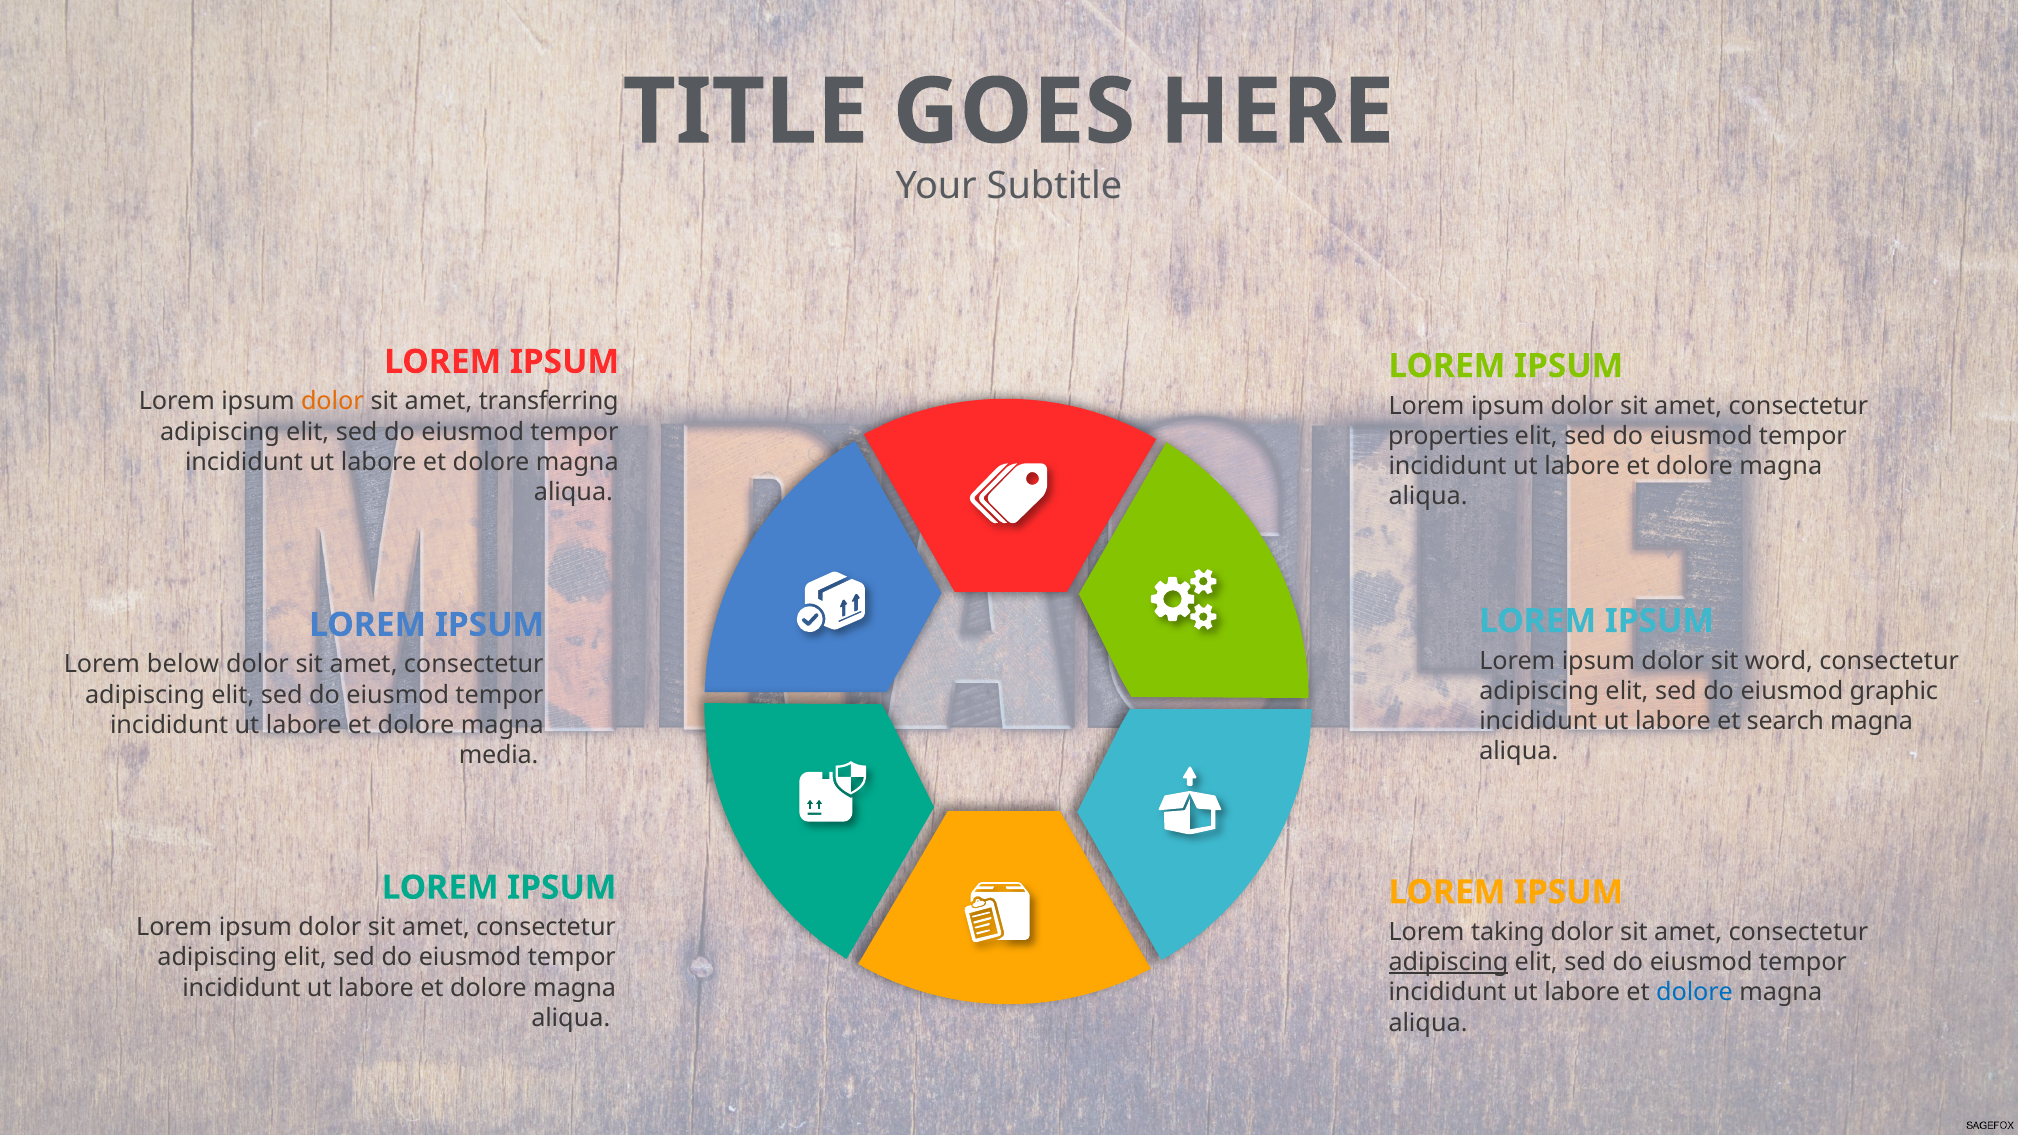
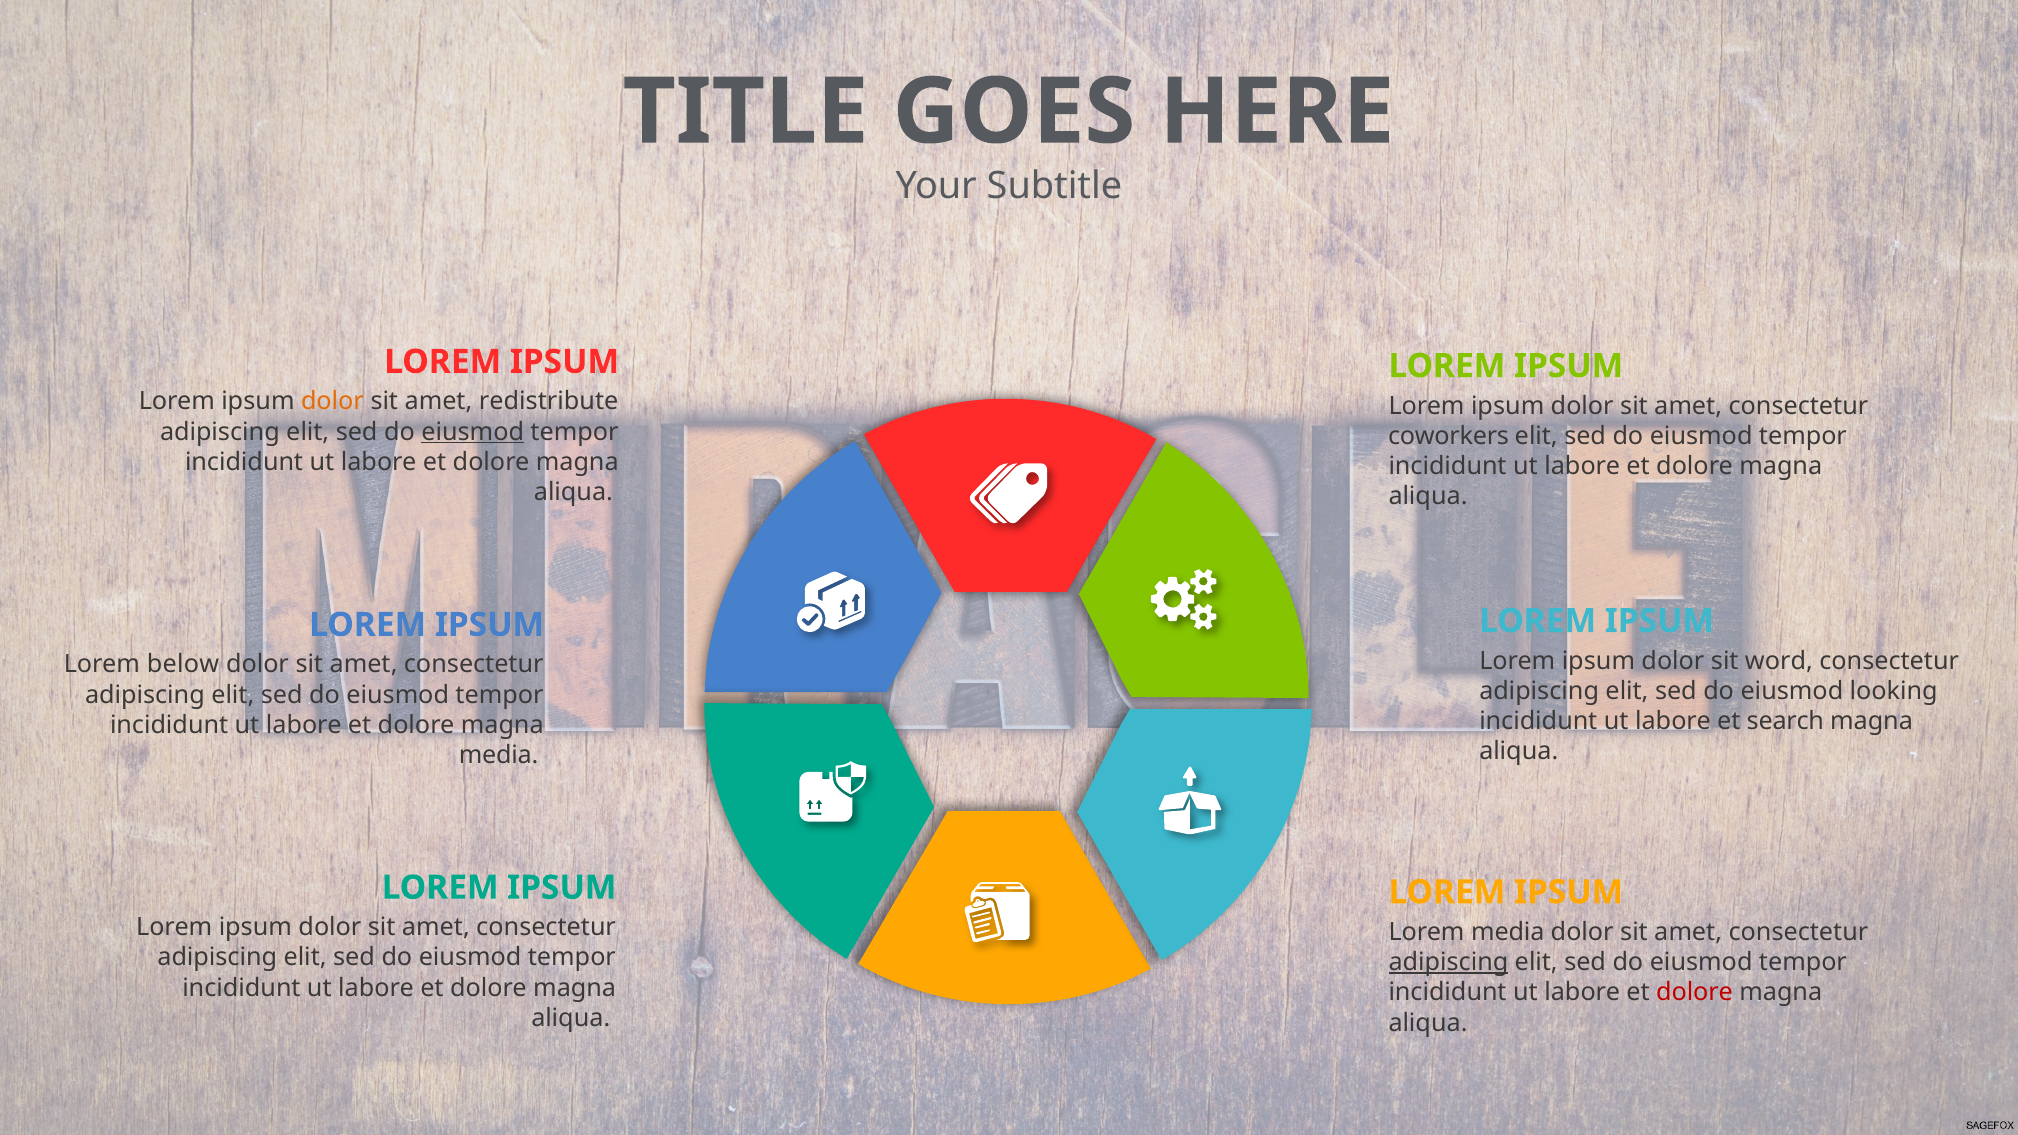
transferring: transferring -> redistribute (549, 402)
eiusmod underline: none -> present (473, 432)
properties: properties -> coworkers (1449, 436)
graphic: graphic -> looking (1894, 691)
Lorem taking: taking -> media (1508, 932)
dolore colour: blue -> red (1695, 993)
